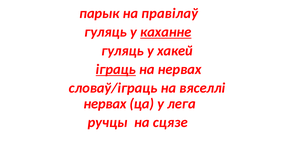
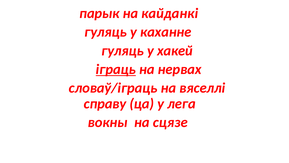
правілаў: правілаў -> кайданкі (170, 13)
каханне underline: present -> none (166, 32)
нервах: нервах -> справу (105, 103)
ручцы: ручцы -> вокны (108, 122)
